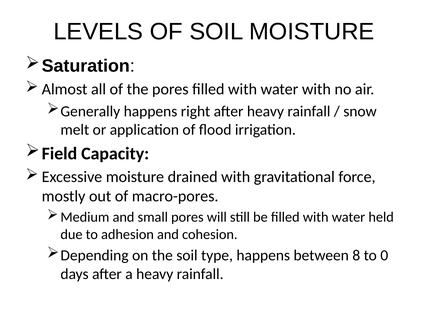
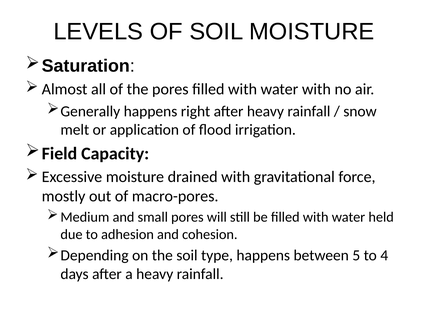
8: 8 -> 5 (356, 255)
0: 0 -> 4 (384, 255)
